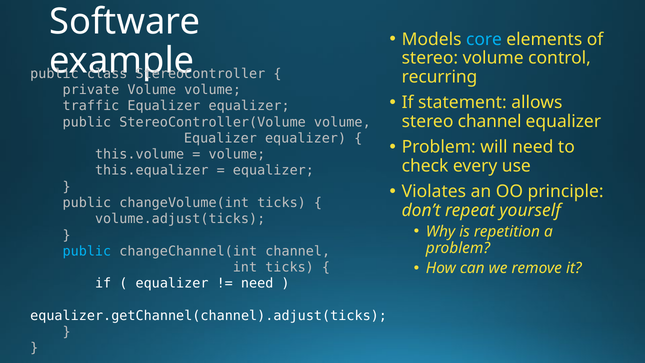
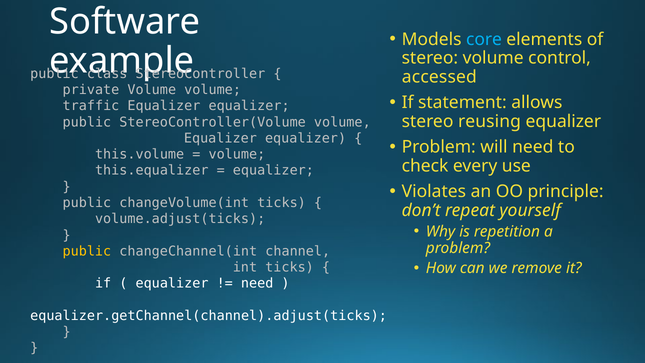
recurring: recurring -> accessed (439, 77)
stereo channel: channel -> reusing (489, 121)
public colour: light blue -> yellow (87, 251)
